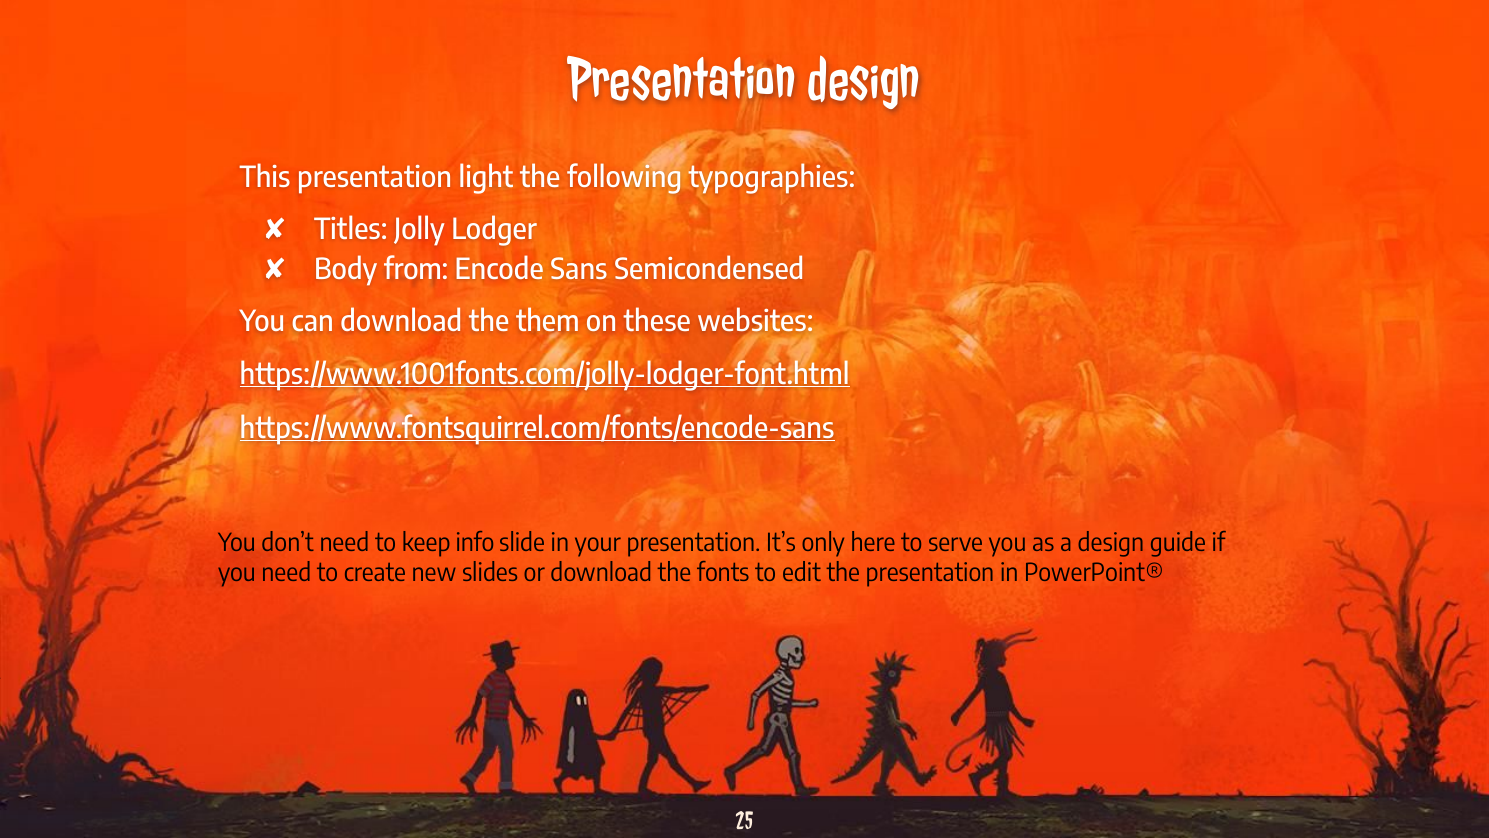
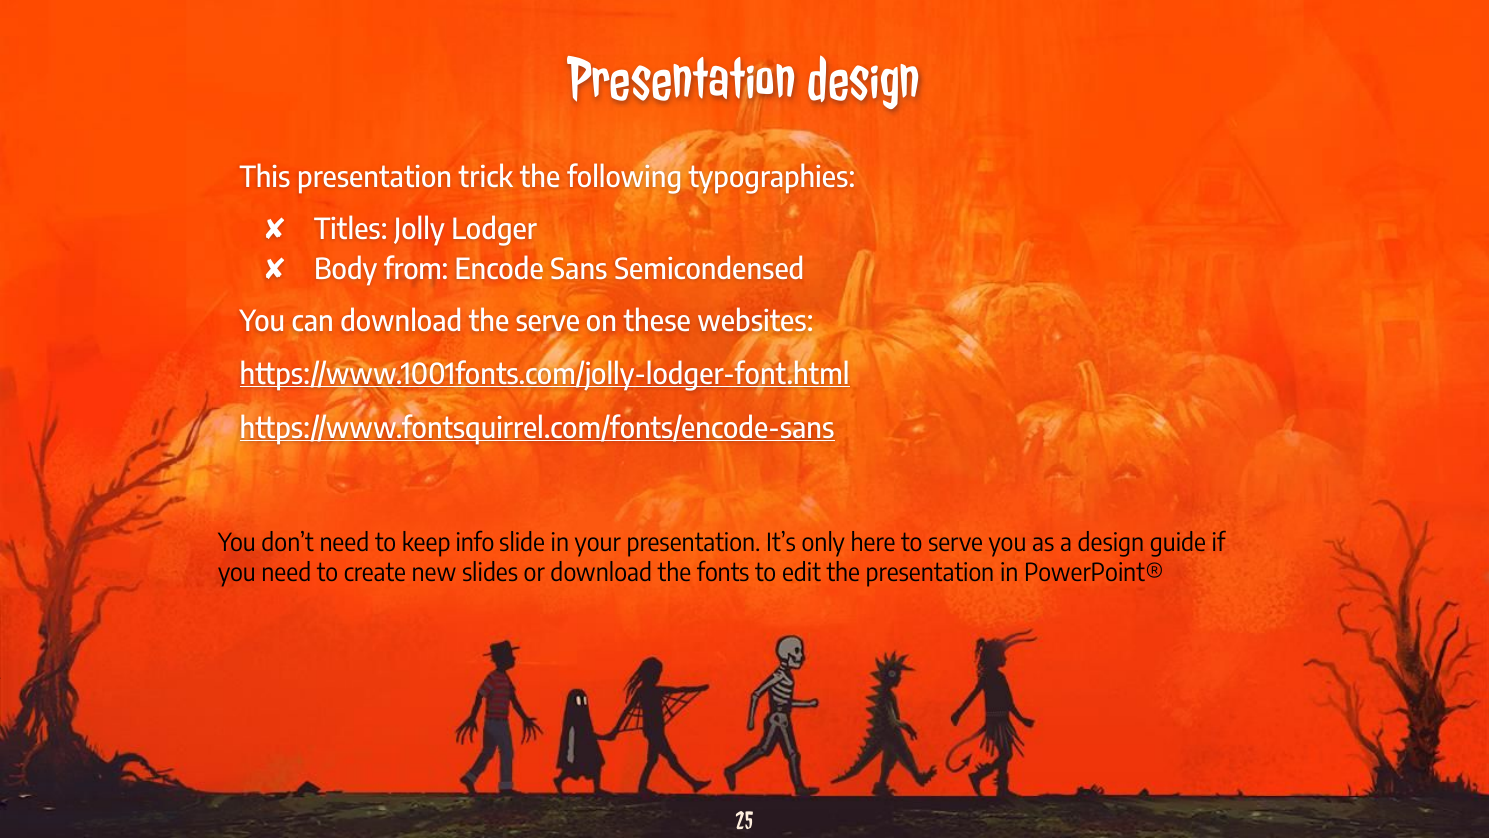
light: light -> trick (486, 178)
the them: them -> serve (548, 322)
